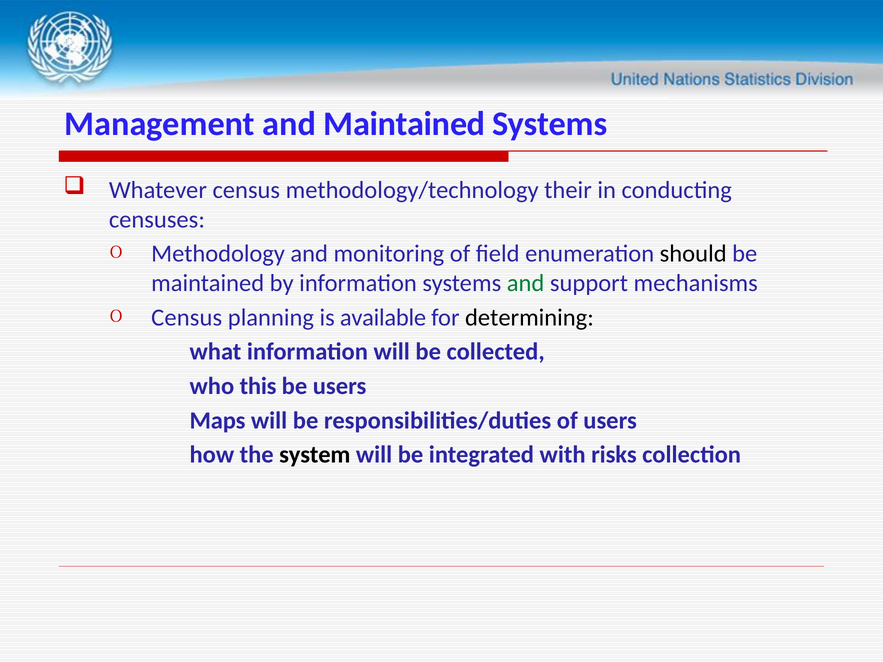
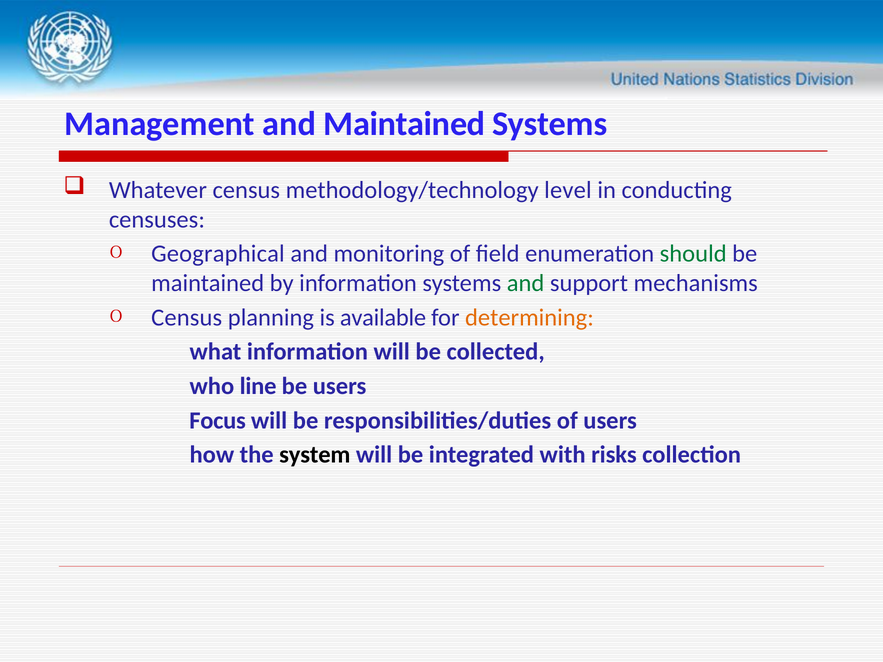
their: their -> level (568, 190)
Methodology: Methodology -> Geographical (218, 254)
should colour: black -> green (693, 254)
determining colour: black -> orange (529, 318)
this: this -> line (258, 386)
Maps: Maps -> Focus (218, 421)
